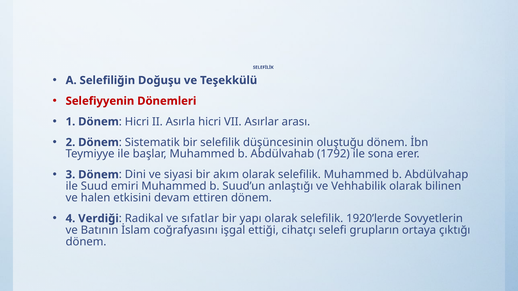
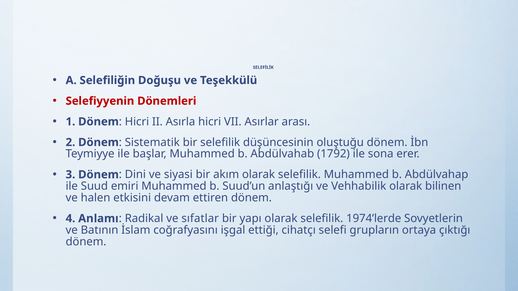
Verdiği: Verdiği -> Anlamı (98, 219)
1920’lerde: 1920’lerde -> 1974’lerde (374, 219)
